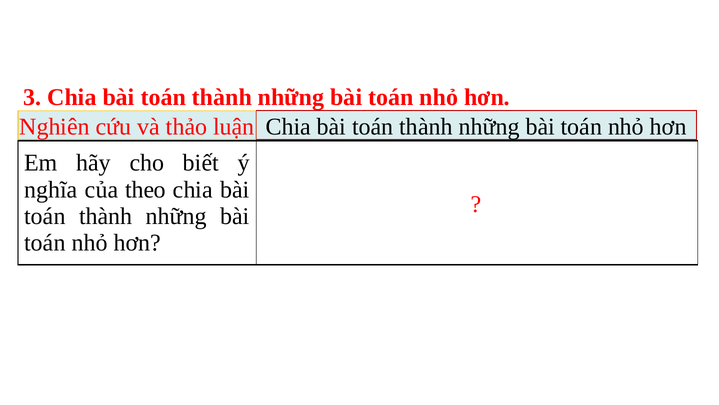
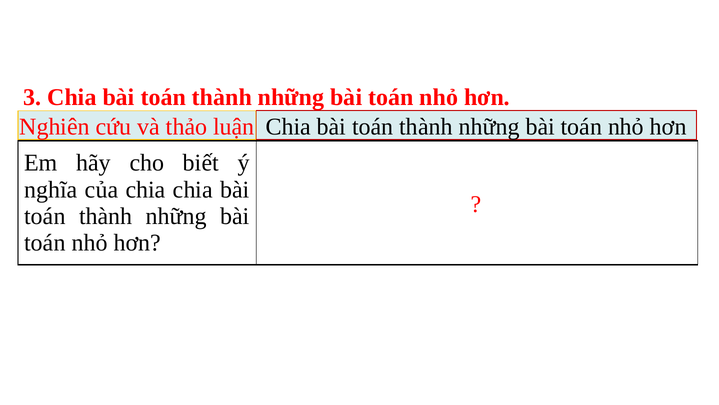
của theo: theo -> chia (146, 189)
